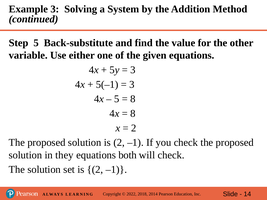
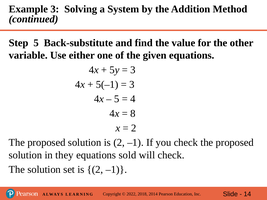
8: 8 -> 4 (133, 99)
both: both -> sold (127, 155)
